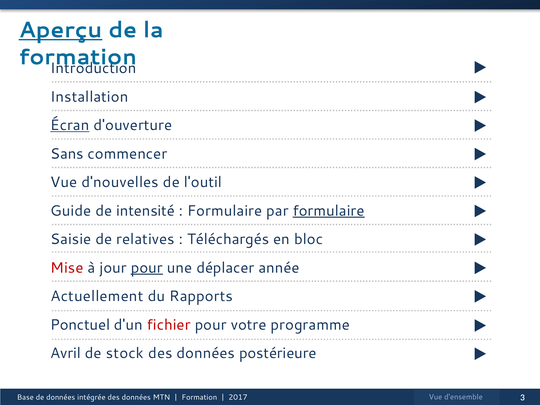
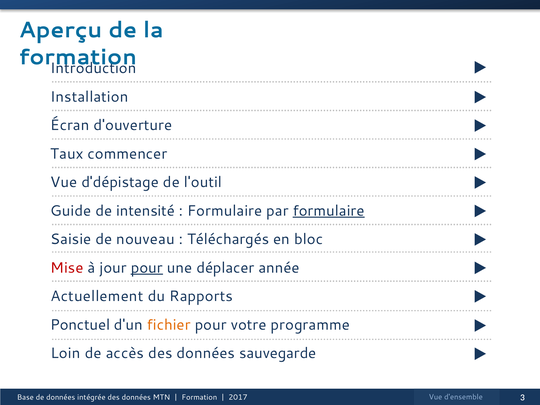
Aperçu underline: present -> none (61, 30)
Écran underline: present -> none (70, 125)
Sans: Sans -> Taux (67, 154)
d'nouvelles: d'nouvelles -> d'dépistage (120, 182)
relatives: relatives -> nouveau (145, 239)
fichier colour: red -> orange (169, 325)
Avril: Avril -> Loin (65, 353)
stock: stock -> accès (125, 353)
postérieure: postérieure -> sauvegarde (278, 353)
